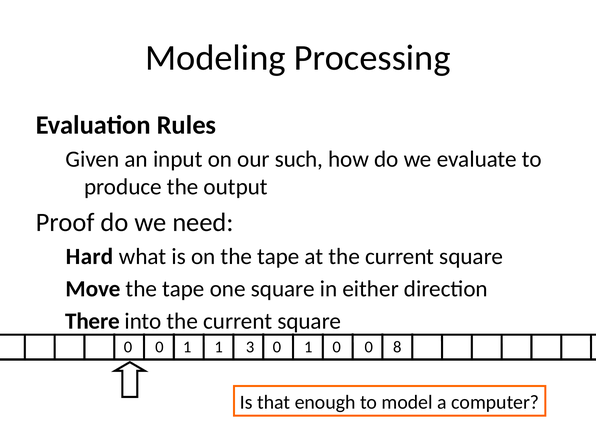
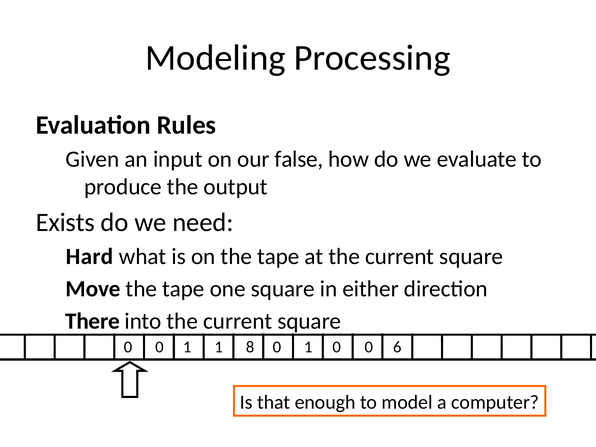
such: such -> false (299, 159)
Proof: Proof -> Exists (65, 222)
3: 3 -> 8 (250, 347)
8: 8 -> 6 (397, 347)
